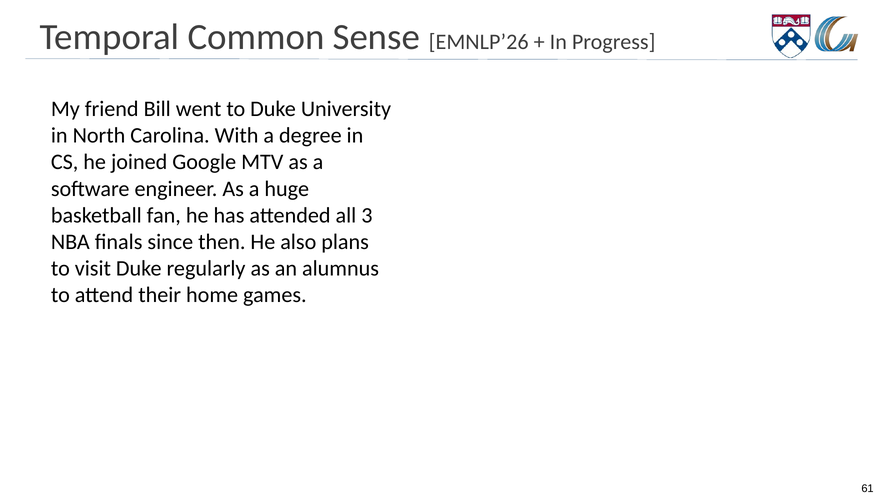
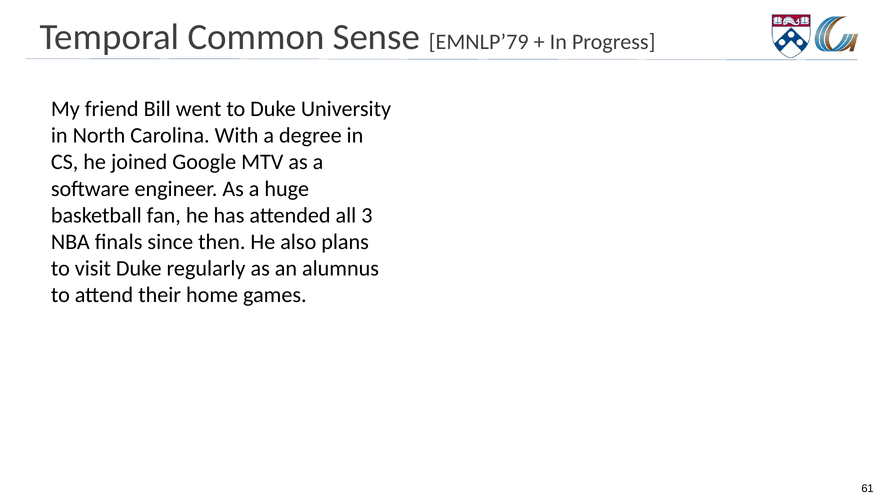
EMNLP’26: EMNLP’26 -> EMNLP’79 (479, 42)
